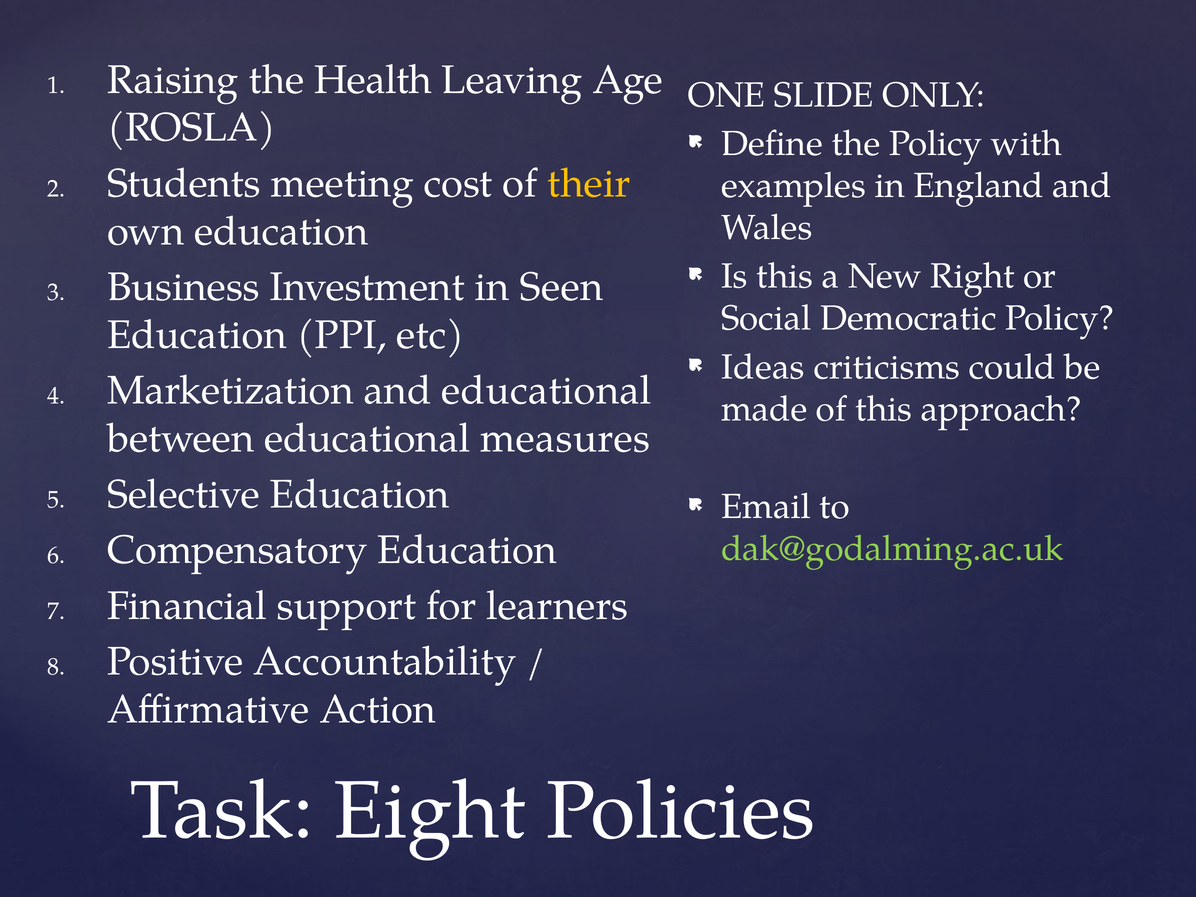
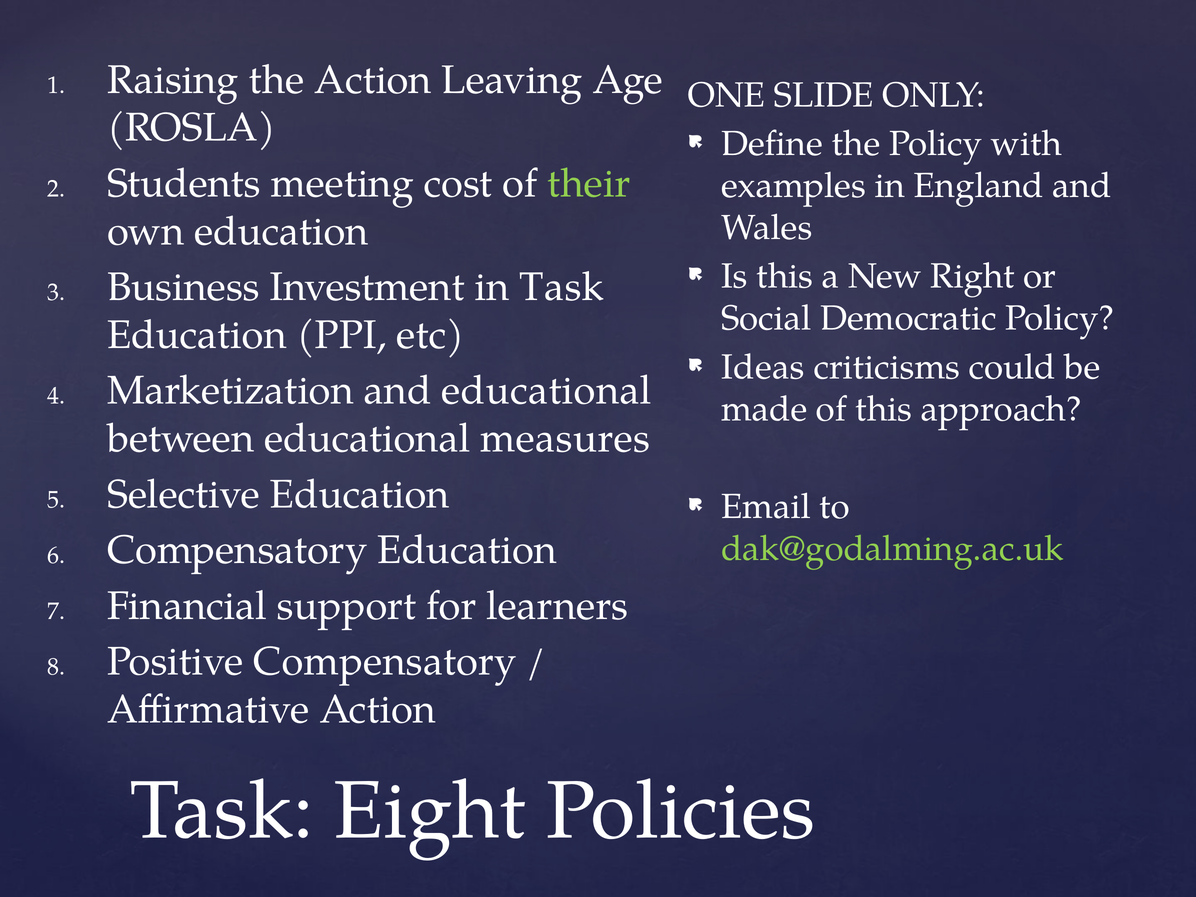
the Health: Health -> Action (373, 80)
their colour: yellow -> light green (589, 184)
in Seen: Seen -> Task (562, 287)
Positive Accountability: Accountability -> Compensatory (385, 662)
